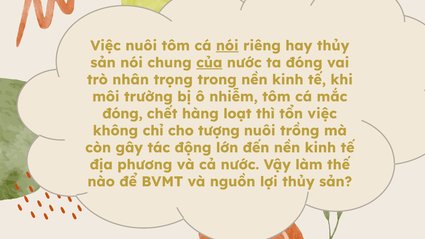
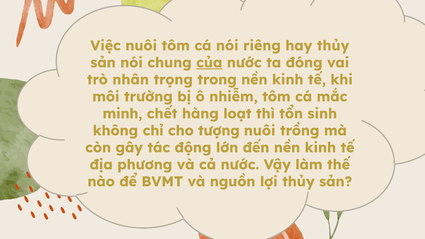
nói underline: present -> none (227, 46)
đóng: đóng -> minh (122, 114)
tổn việc: việc -> sinh (322, 114)
